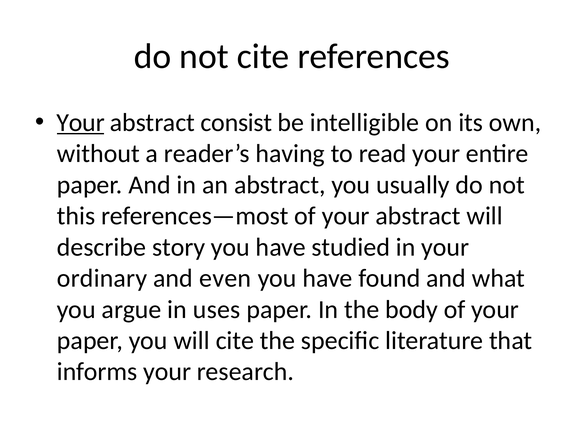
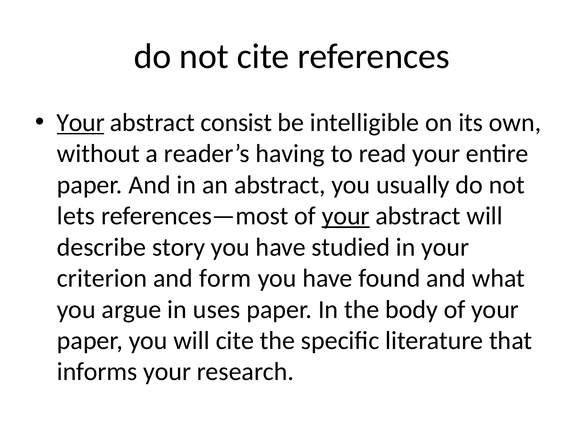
this: this -> lets (76, 216)
your underline: none -> present (346, 216)
ordinary: ordinary -> criterion (102, 278)
even: even -> form (225, 278)
